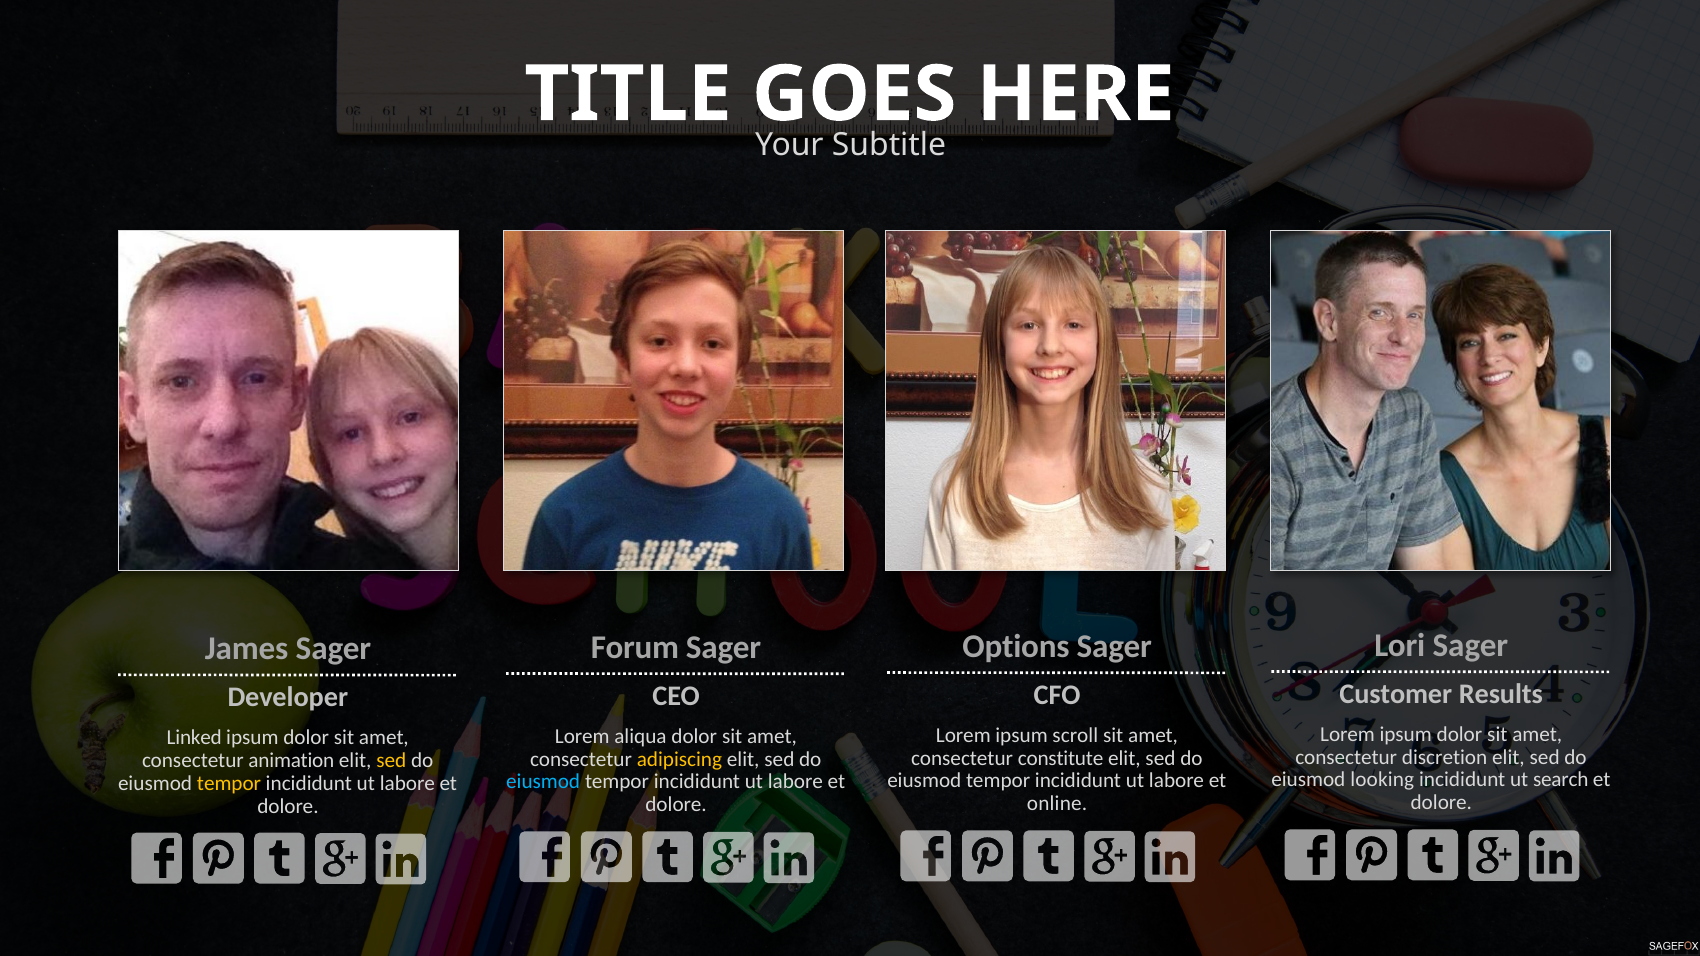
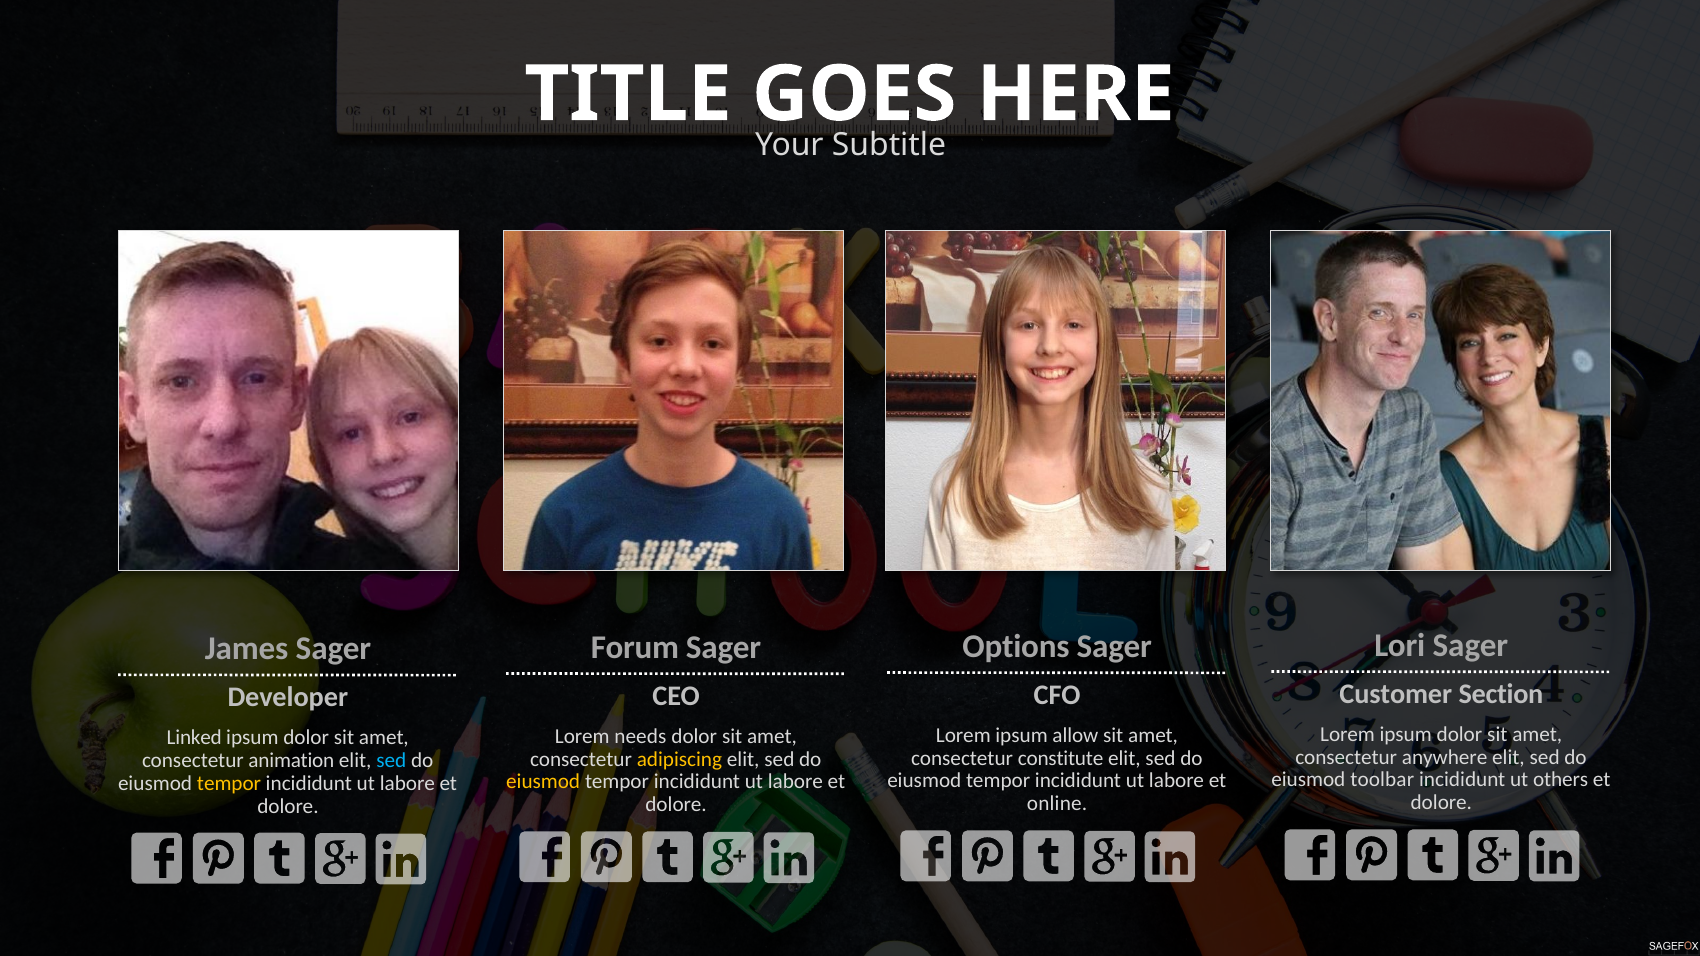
Results: Results -> Section (1501, 694)
scroll: scroll -> allow (1075, 735)
aliqua: aliqua -> needs (640, 736)
discretion: discretion -> anywhere (1445, 757)
sed colour: yellow -> light blue (391, 760)
looking: looking -> toolbar (1382, 780)
search: search -> others (1561, 780)
eiusmod colour: light blue -> yellow (543, 782)
